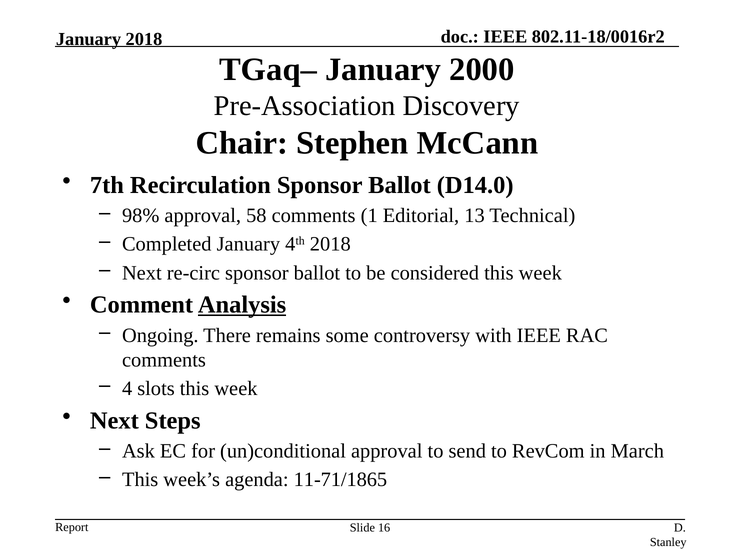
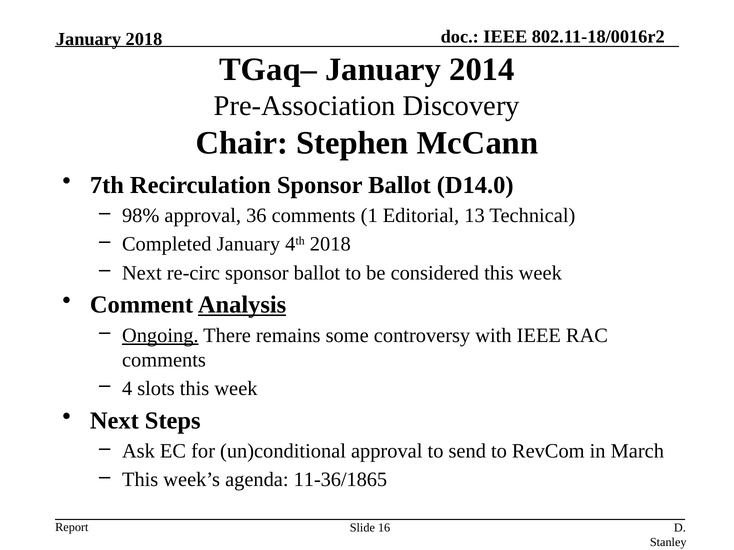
2000: 2000 -> 2014 (482, 70)
58: 58 -> 36 (256, 216)
Ongoing underline: none -> present (160, 336)
11-71/1865: 11-71/1865 -> 11-36/1865 (340, 480)
